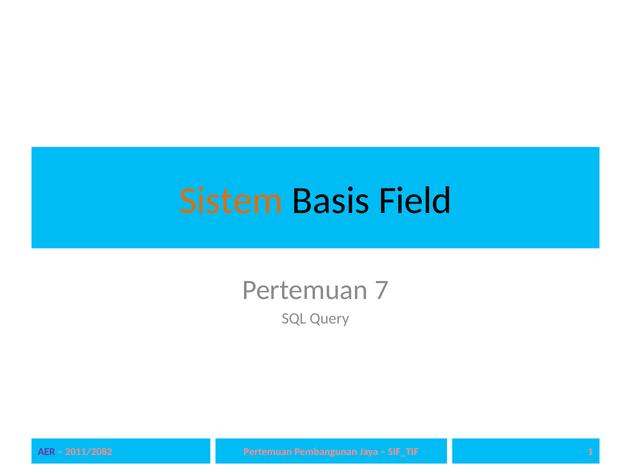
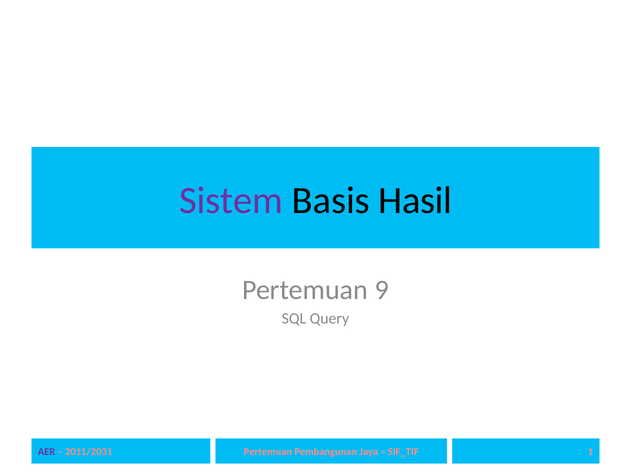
Sistem colour: orange -> purple (231, 200)
Field: Field -> Hasil (415, 200)
7: 7 -> 9 (382, 290)
2011/2082: 2011/2082 -> 2011/2031 (89, 452)
